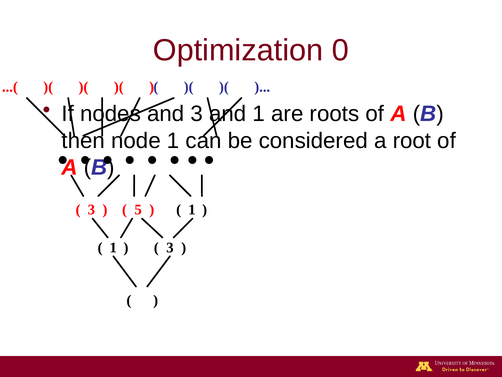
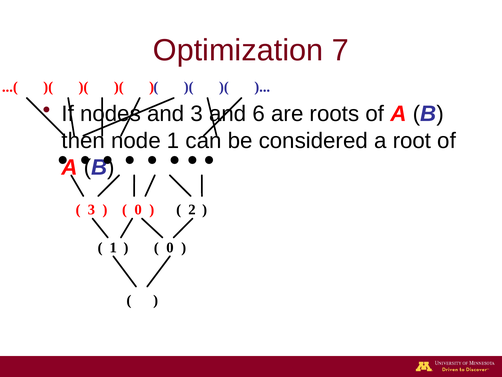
0: 0 -> 7 (340, 50)
and 1: 1 -> 6 (259, 114)
5: 5 -> 0 (138, 209)
1: 1 -> 2 (192, 209)
3: 3 -> 0 (170, 247)
